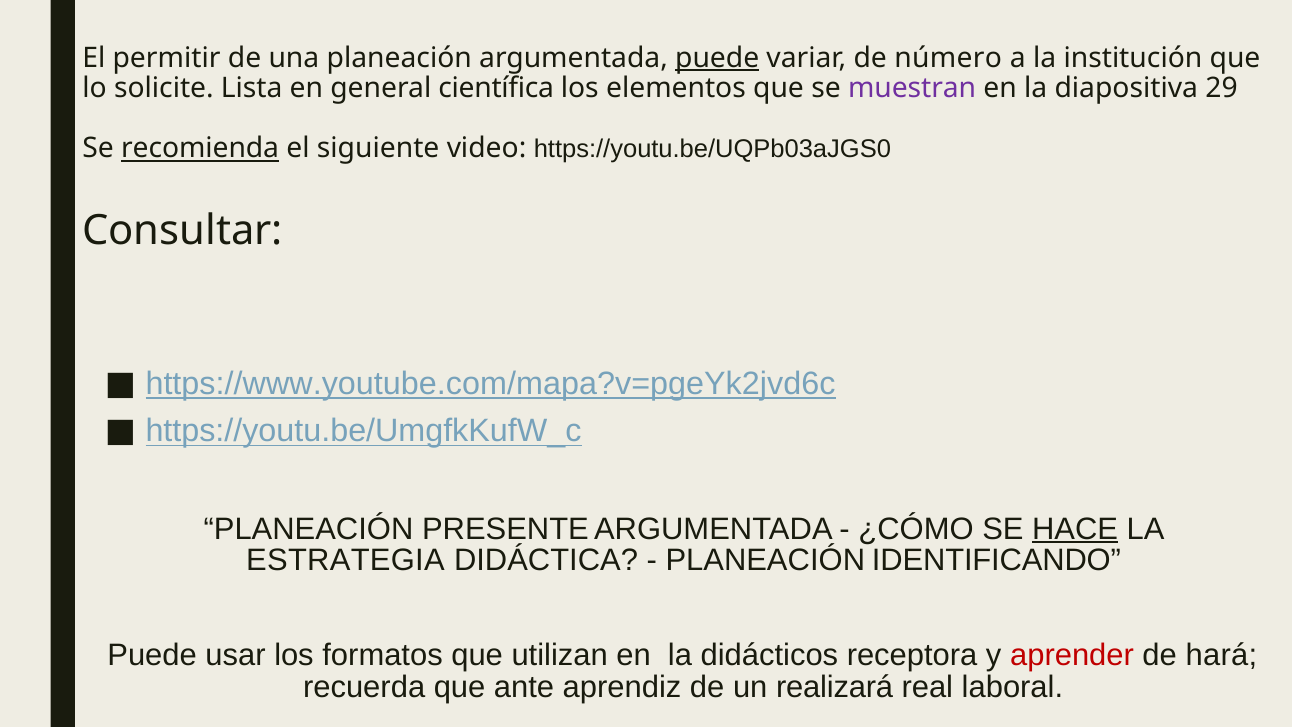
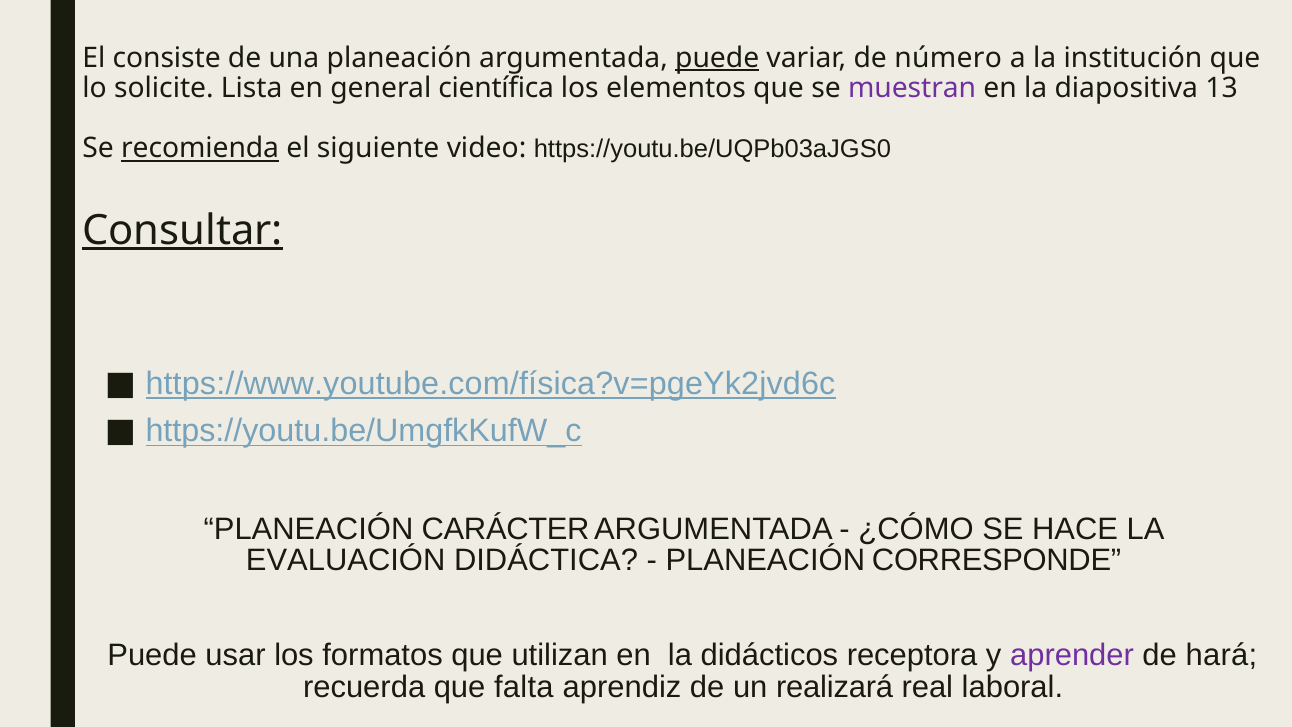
permitir: permitir -> consiste (167, 58)
29: 29 -> 13 (1222, 88)
Consultar underline: none -> present (183, 230)
https://www.youtube.com/mapa?v=pgeYk2jvd6c: https://www.youtube.com/mapa?v=pgeYk2jvd6c -> https://www.youtube.com/física?v=pgeYk2jvd6c (490, 384)
PRESENTE: PRESENTE -> CARÁCTER (506, 529)
HACE underline: present -> none (1075, 529)
ESTRATEGIA: ESTRATEGIA -> EVALUACIÓN (346, 560)
IDENTIFICANDO: IDENTIFICANDO -> CORRESPONDE (997, 560)
aprender colour: red -> purple (1072, 655)
ante: ante -> falta (524, 687)
